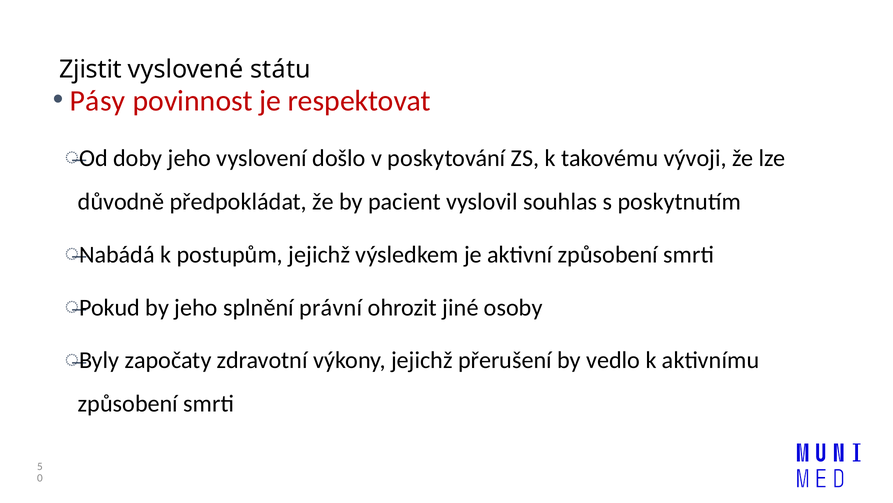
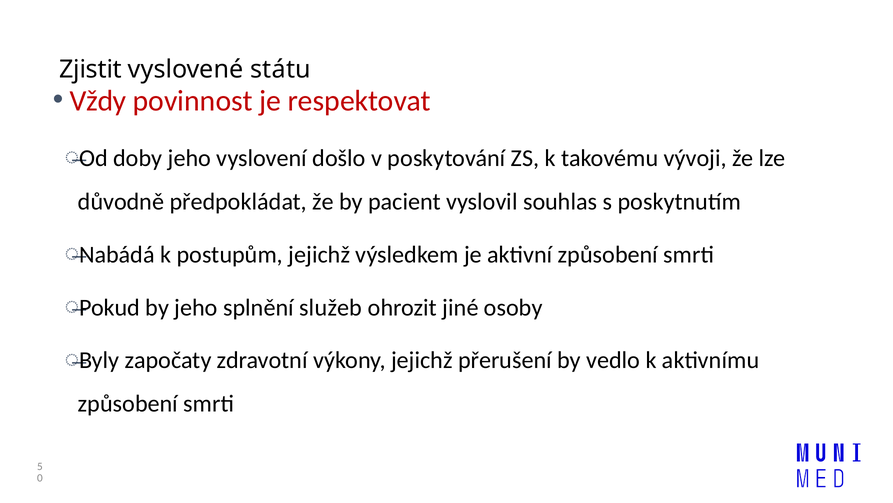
Pásy: Pásy -> Vždy (98, 101)
právní: právní -> služeb (331, 307)
